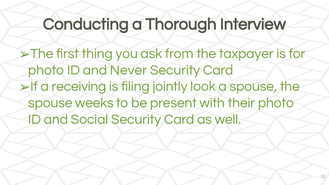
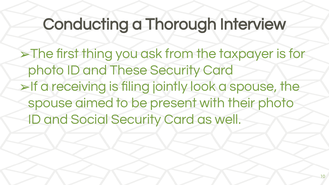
Never: Never -> These (129, 70)
weeks: weeks -> aimed (94, 103)
